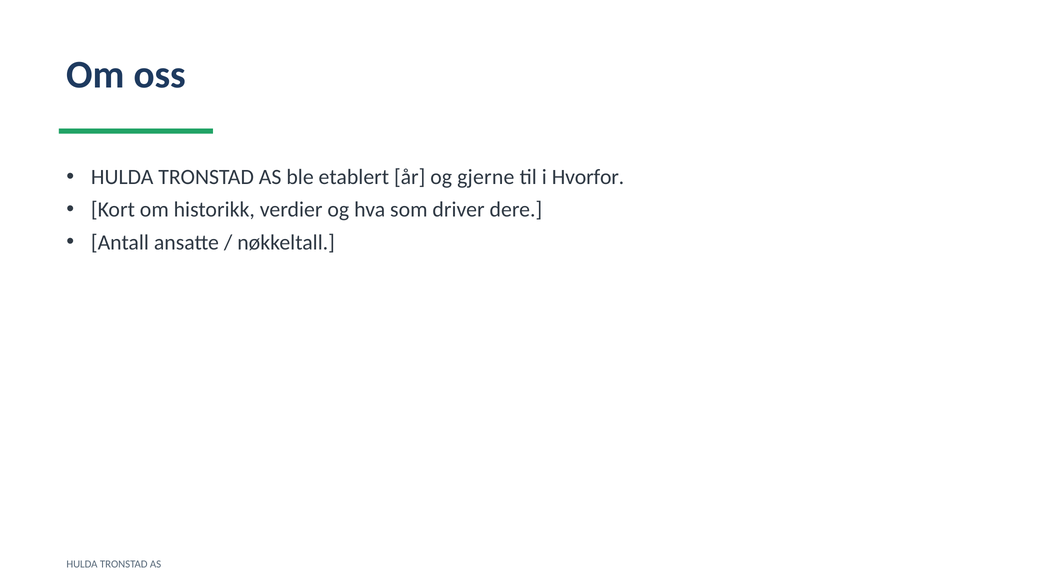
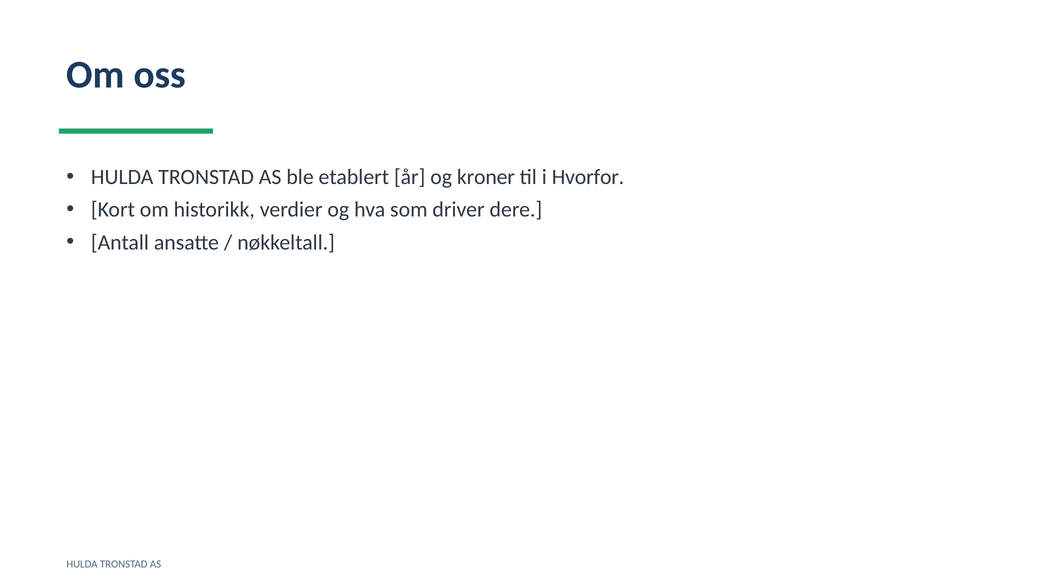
gjerne: gjerne -> kroner (486, 177)
